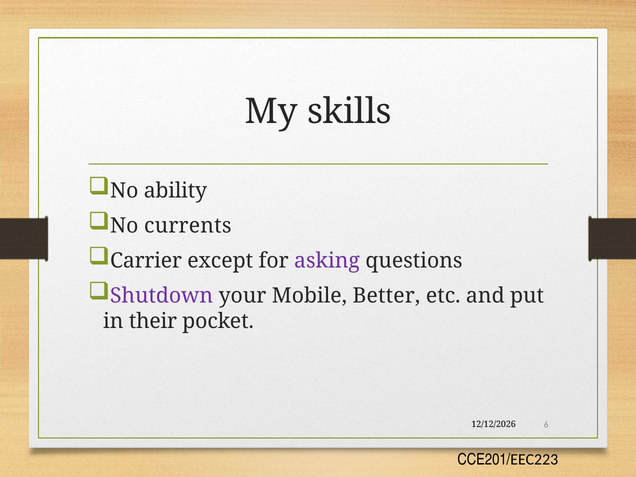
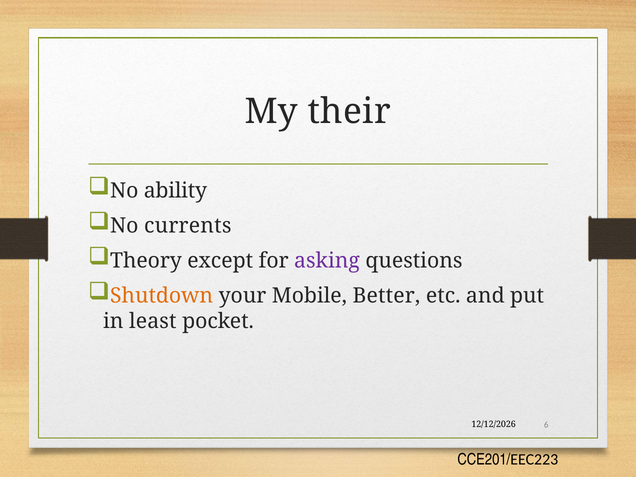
skills: skills -> their (349, 111)
Carrier: Carrier -> Theory (146, 261)
Shutdown colour: purple -> orange (162, 296)
their: their -> least (153, 321)
